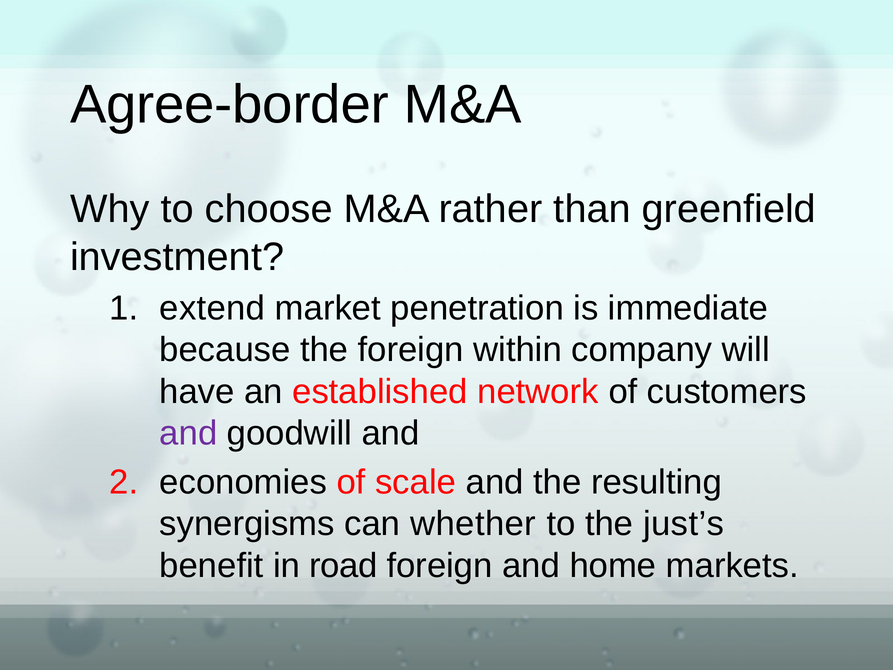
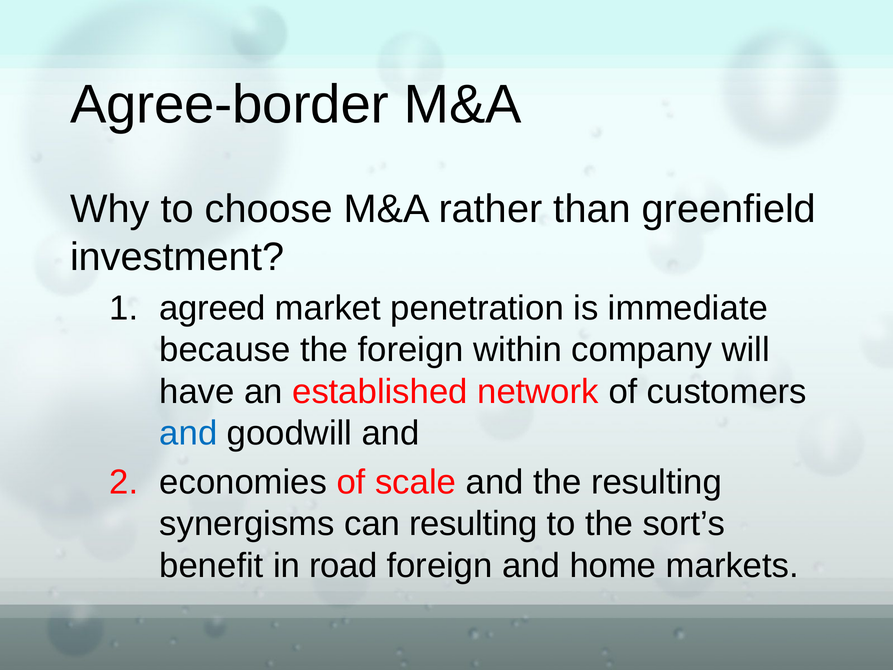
extend: extend -> agreed (213, 308)
and colour: purple -> blue (188, 433)
can whether: whether -> resulting (473, 524)
just’s: just’s -> sort’s (684, 524)
